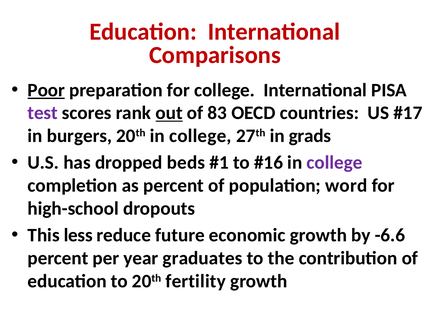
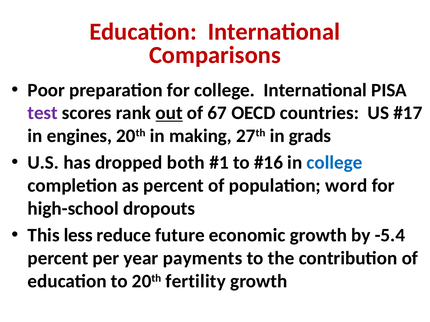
Poor underline: present -> none (46, 90)
83: 83 -> 67 (217, 113)
burgers: burgers -> engines (79, 136)
20th in college: college -> making (200, 136)
beds: beds -> both (186, 163)
college colour: purple -> blue (334, 163)
-6.6: -6.6 -> -5.4 (390, 236)
graduates: graduates -> payments (203, 259)
